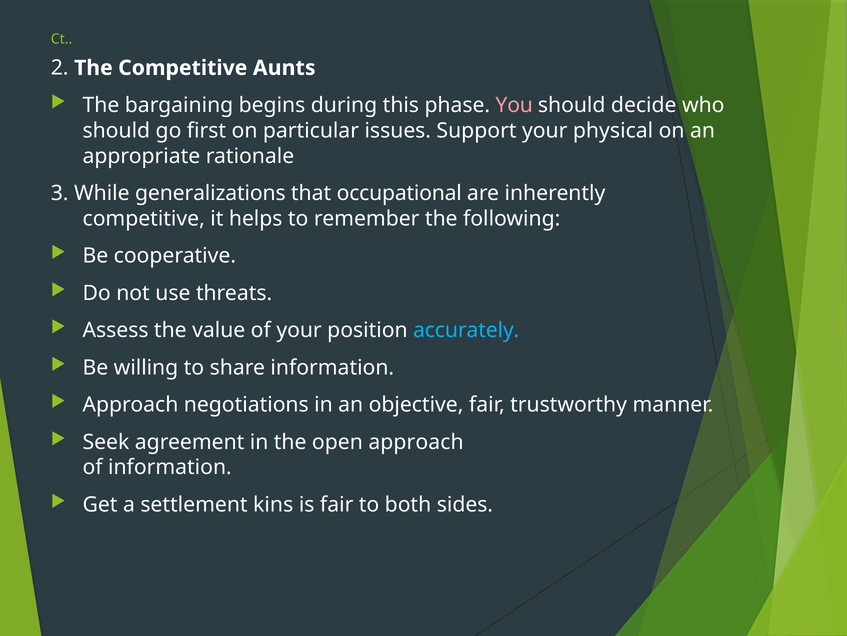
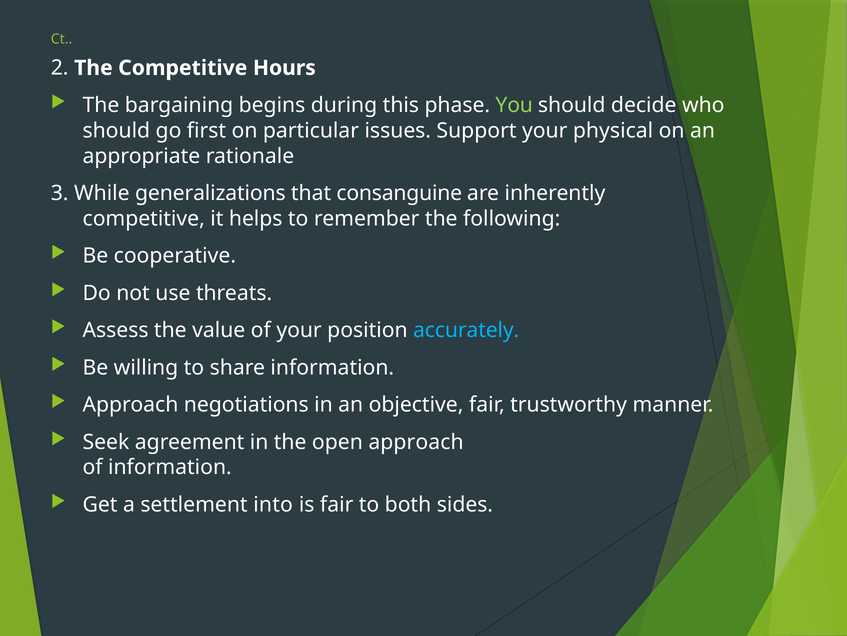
Aunts: Aunts -> Hours (284, 68)
You colour: pink -> light green (514, 105)
occupational: occupational -> consanguine (399, 193)
kins: kins -> into (273, 504)
